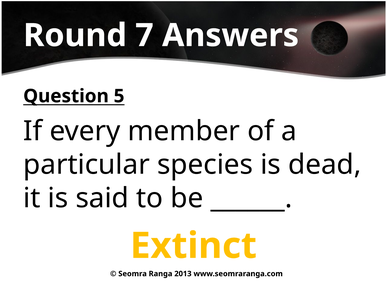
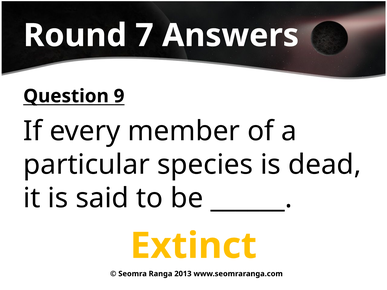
5: 5 -> 9 (119, 96)
